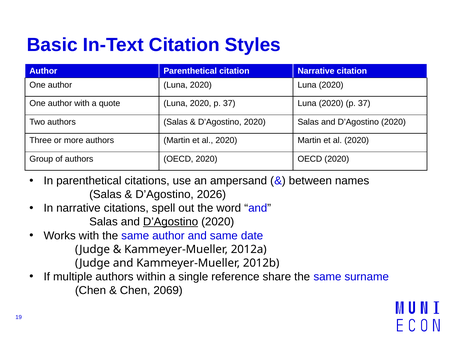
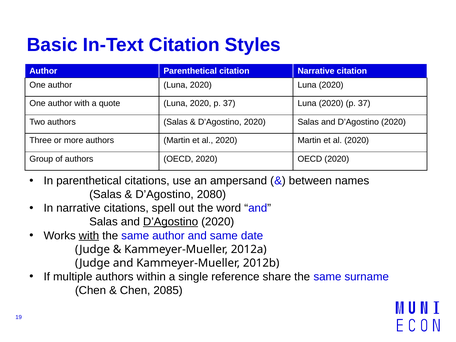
2026: 2026 -> 2080 (211, 195)
with underline: none -> present (89, 236)
2069: 2069 -> 2085 (168, 290)
